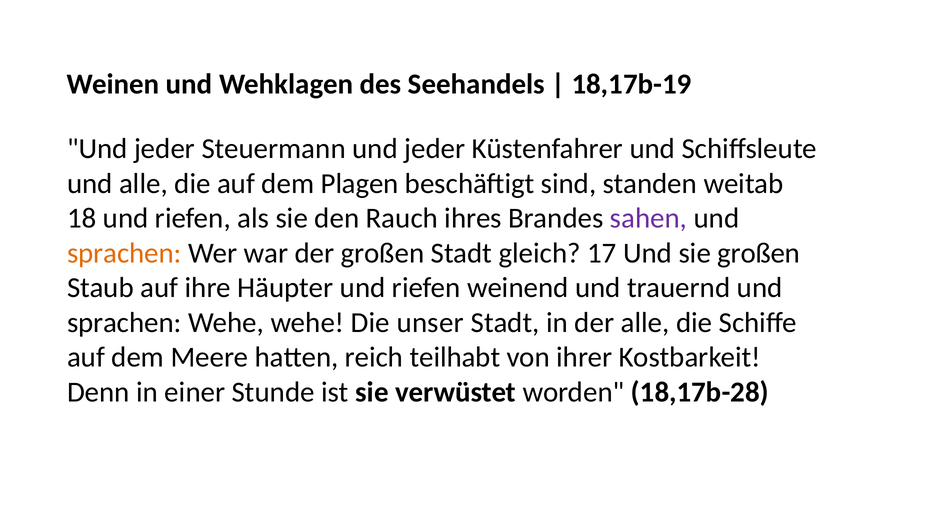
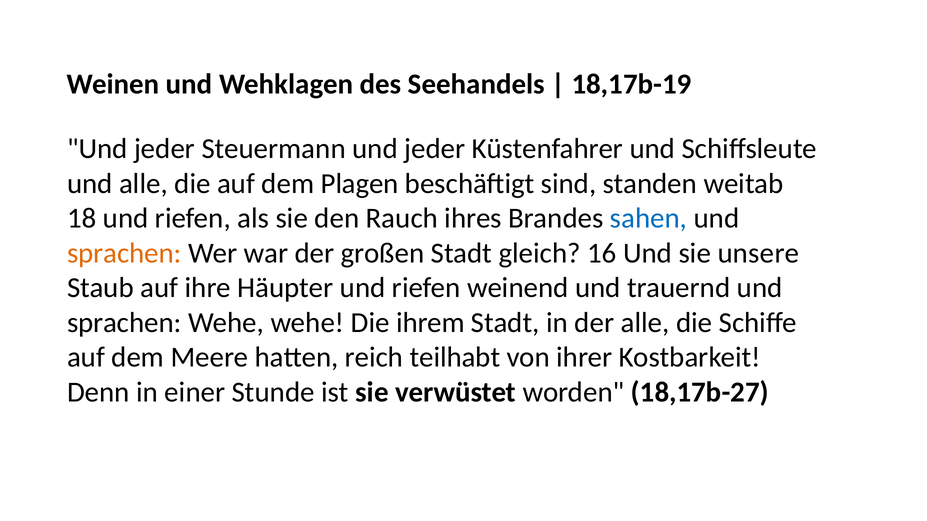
sahen colour: purple -> blue (649, 219)
17: 17 -> 16 (602, 253)
sie großen: großen -> unsere (758, 253)
unser: unser -> ihrem (430, 323)
18,17b-28: 18,17b-28 -> 18,17b-27 (700, 392)
